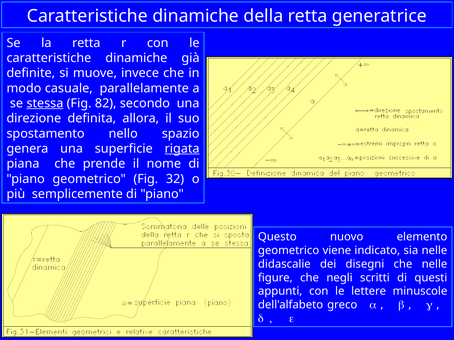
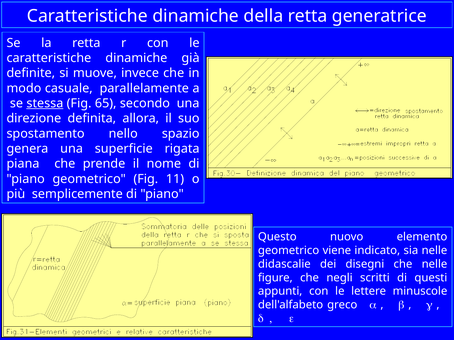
82: 82 -> 65 (106, 103)
rigata underline: present -> none (182, 149)
32: 32 -> 11 (175, 179)
